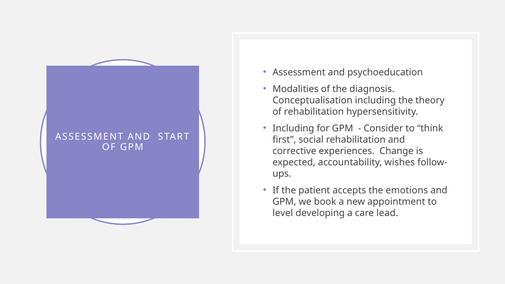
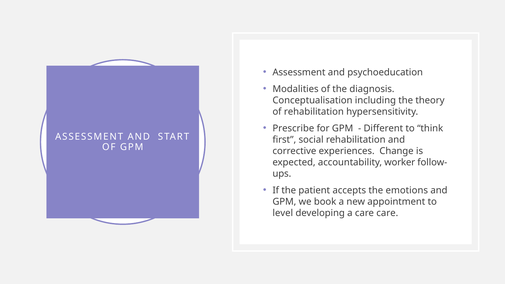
Including: Including -> Prescribe (293, 128)
Consider: Consider -> Different (383, 128)
wishes: wishes -> worker (400, 162)
care lead: lead -> care (387, 213)
